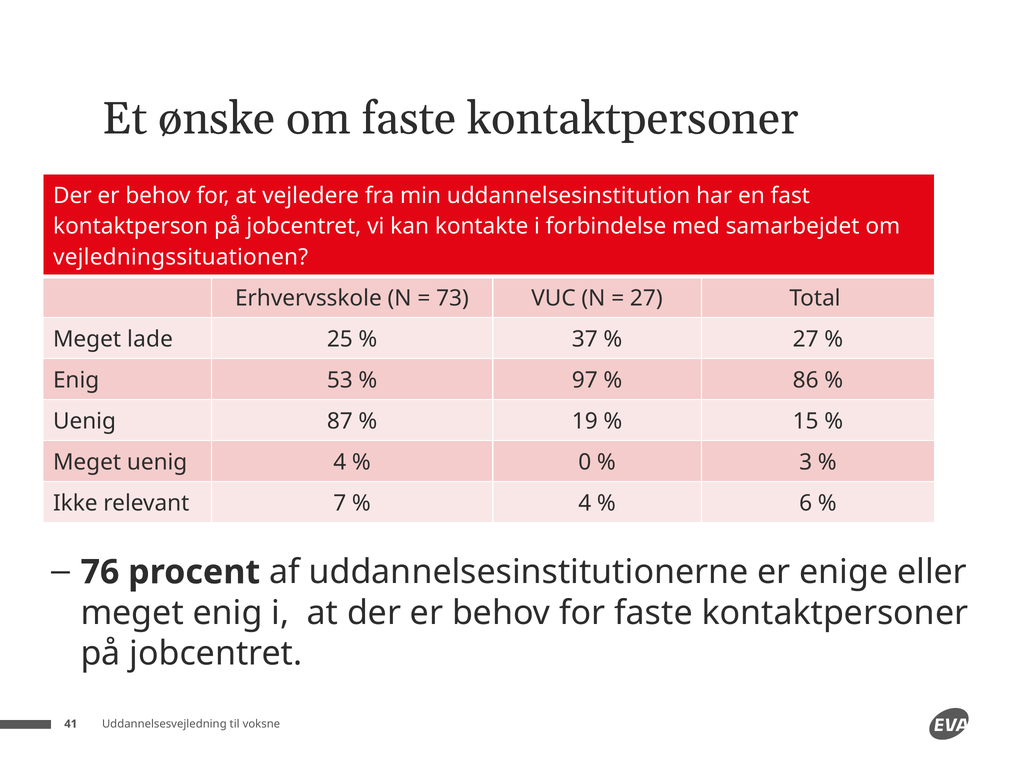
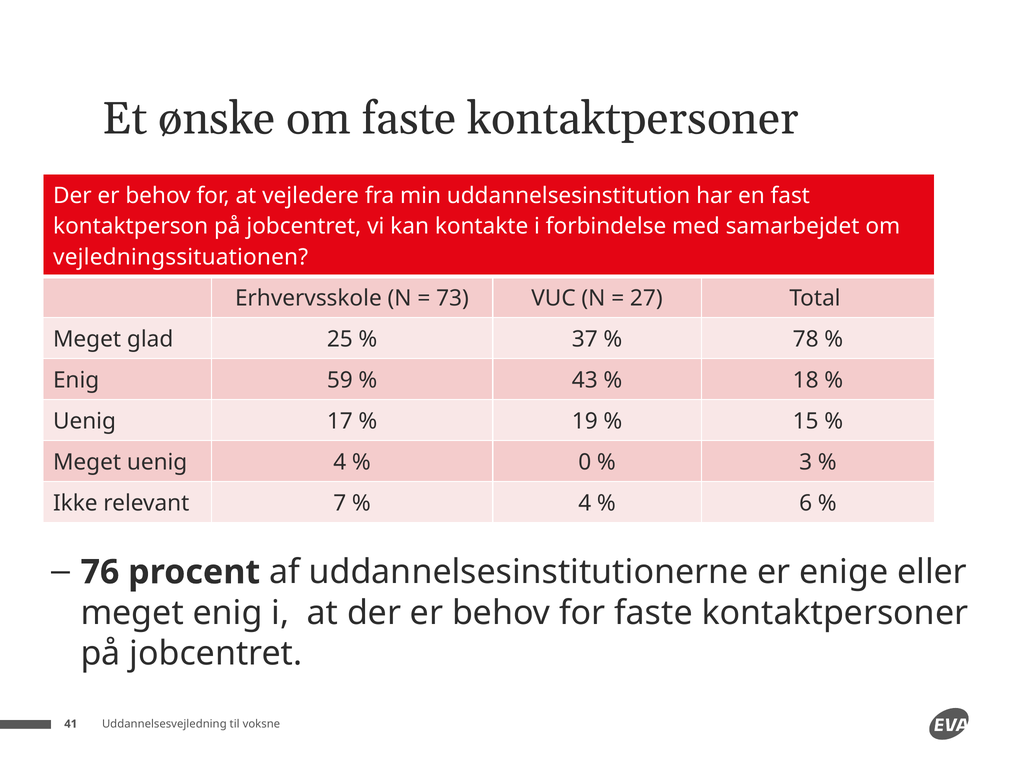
lade: lade -> glad (150, 339)
27: 27 -> 78 (806, 339)
53: 53 -> 59 (340, 380)
97: 97 -> 43 (585, 380)
86: 86 -> 18 (806, 380)
87: 87 -> 17 (340, 421)
